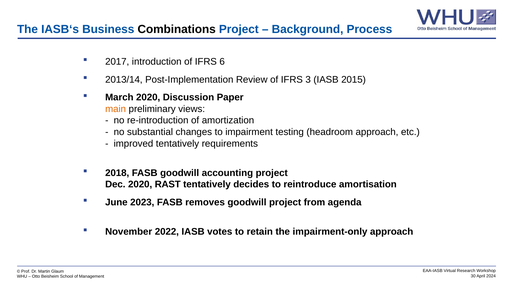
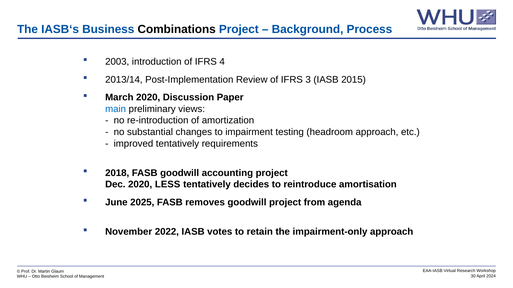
2017: 2017 -> 2003 (117, 62)
6: 6 -> 4 (222, 62)
main colour: orange -> blue (116, 109)
RAST: RAST -> LESS (168, 185)
2023: 2023 -> 2025 (142, 203)
